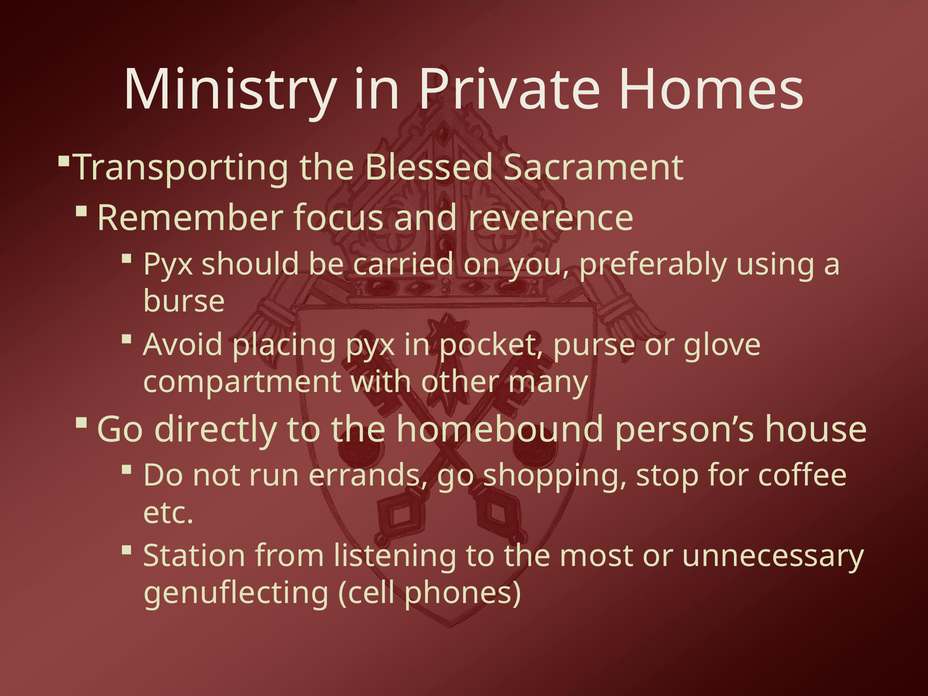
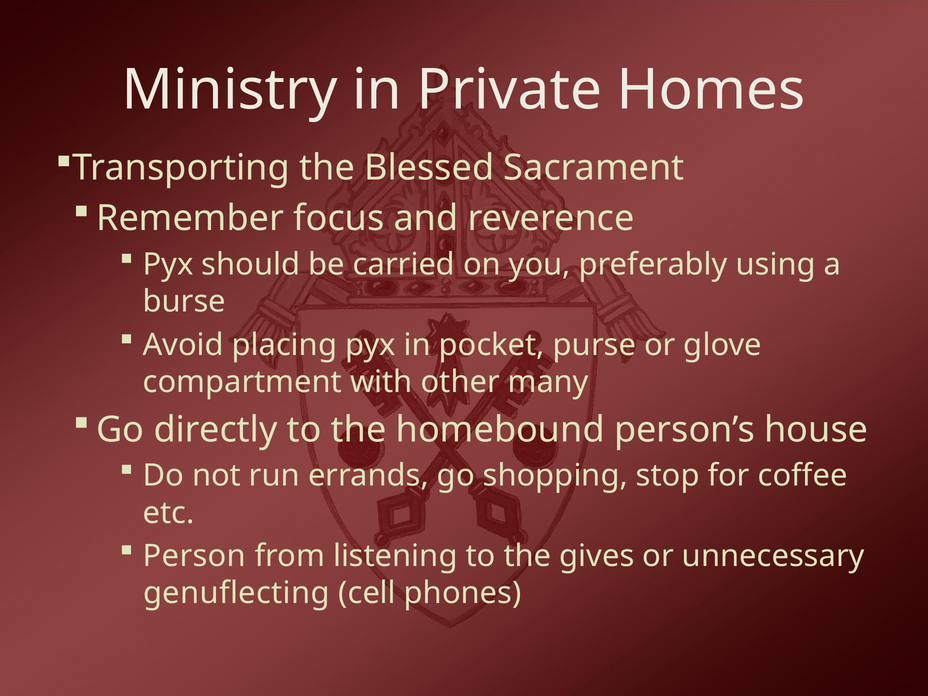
Station: Station -> Person (194, 556)
most: most -> gives (597, 556)
